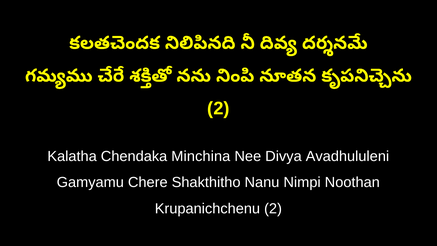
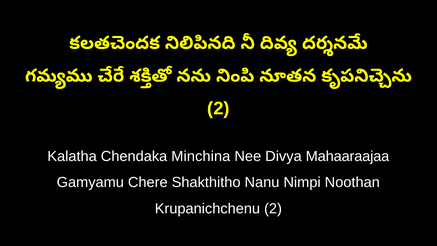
Avadhululeni: Avadhululeni -> Mahaaraajaa (348, 156)
